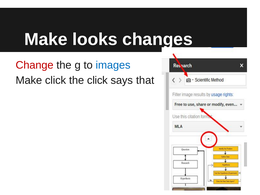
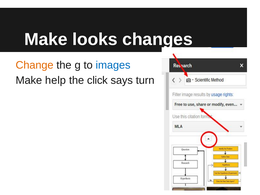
Change colour: red -> orange (35, 65)
Make click: click -> help (56, 80)
that: that -> turn (145, 80)
